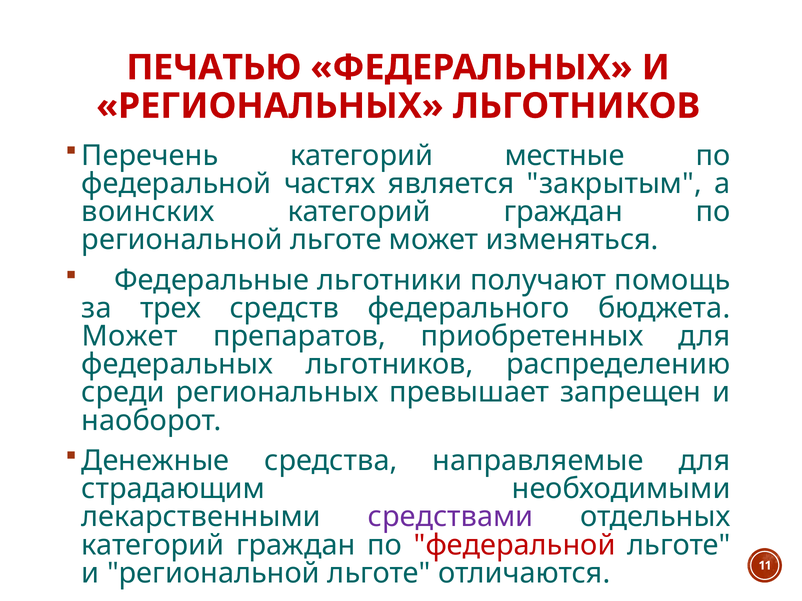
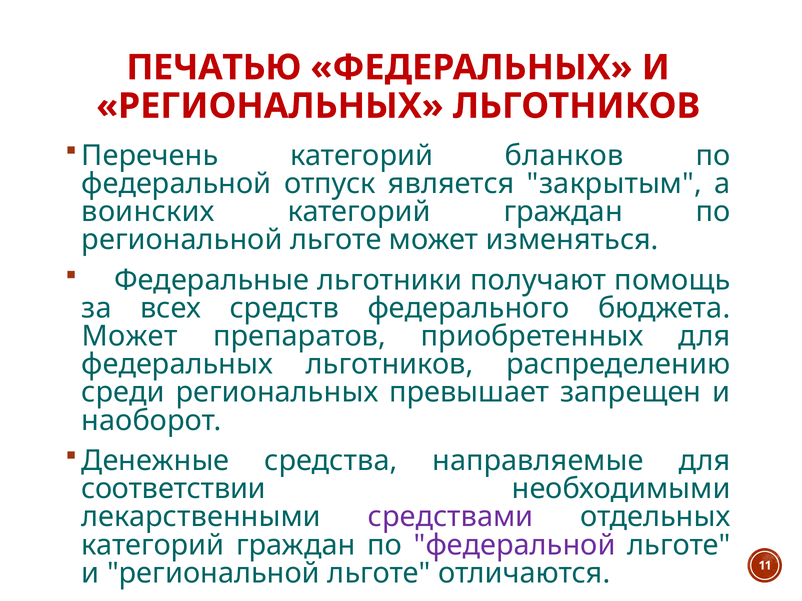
местные: местные -> бланков (564, 156)
частях: частях -> отпуск (330, 184)
трех: трех -> всех (171, 308)
страдающим: страдающим -> соответствии (173, 489)
федеральной colour: red -> purple (515, 545)
